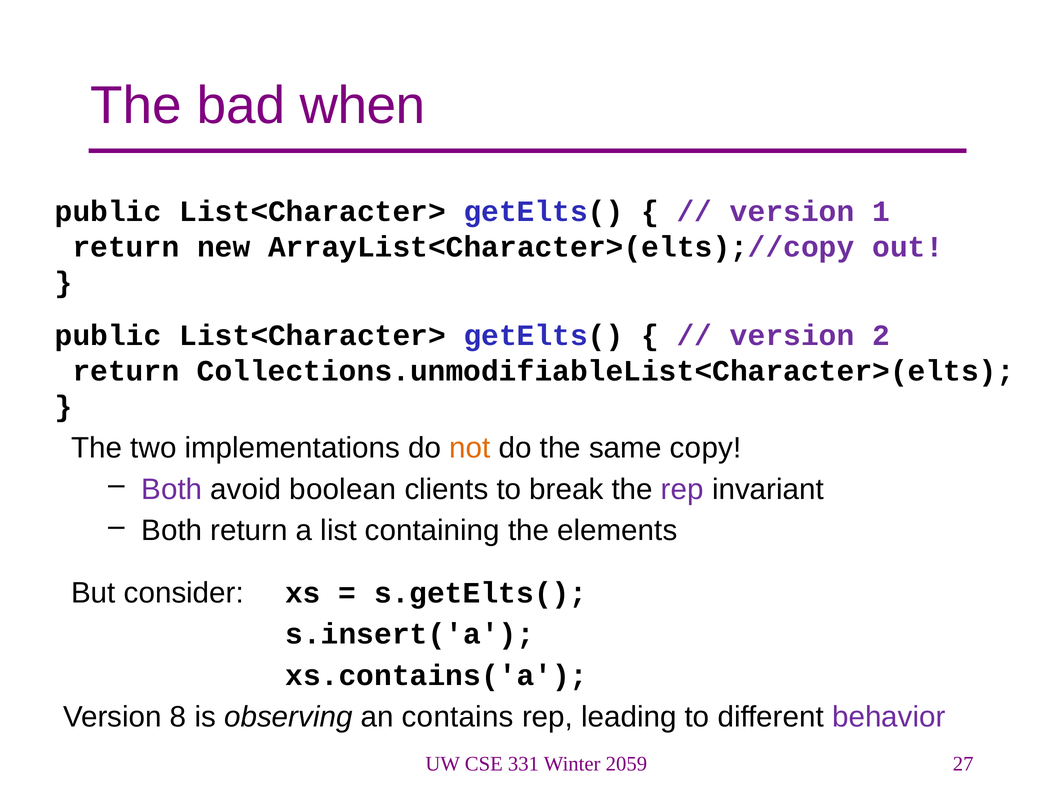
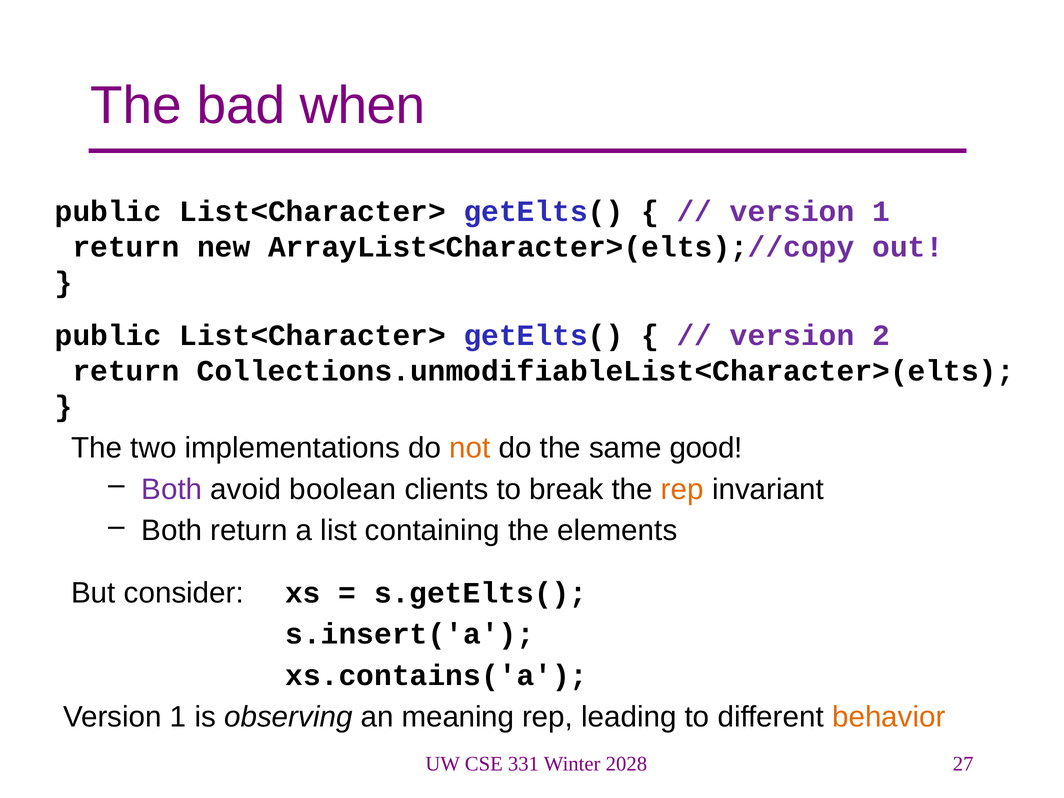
copy: copy -> good (706, 448)
rep colour: purple -> orange (682, 489)
8: 8 -> 1 (178, 717)
contains: contains -> meaning (458, 717)
behavior colour: purple -> orange (889, 717)
2059: 2059 -> 2028 (626, 764)
